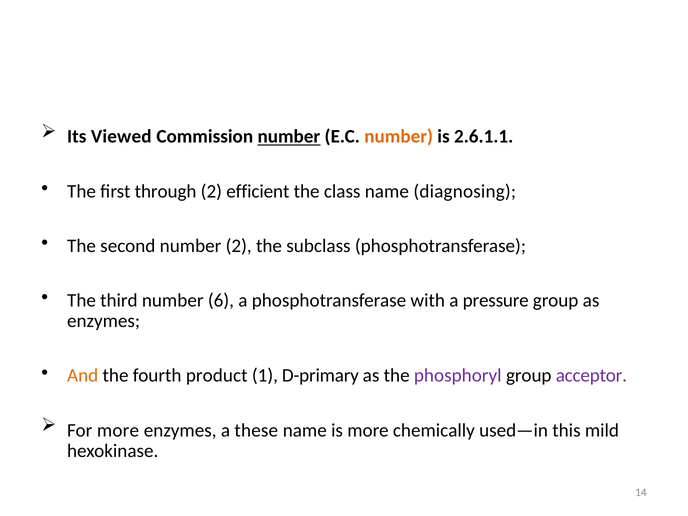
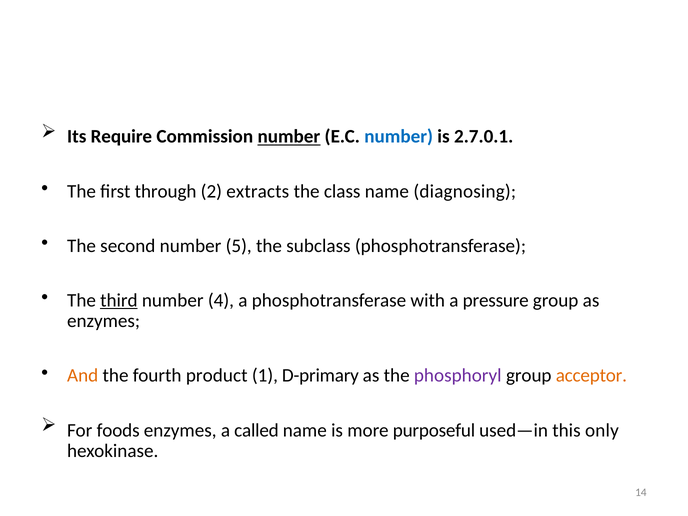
Viewed: Viewed -> Require (121, 137)
number colour: orange -> blue (399, 137)
2.6.1.1: 2.6.1.1 -> 2.7.0.1 (484, 137)
efficient: efficient -> extracts (258, 191)
number 2: 2 -> 5 (239, 246)
third underline: none -> present (119, 300)
6: 6 -> 4 (221, 300)
acceptor colour: purple -> orange (591, 376)
For more: more -> foods (118, 430)
these: these -> called (256, 430)
chemically: chemically -> purposeful (434, 430)
mild: mild -> only (602, 430)
